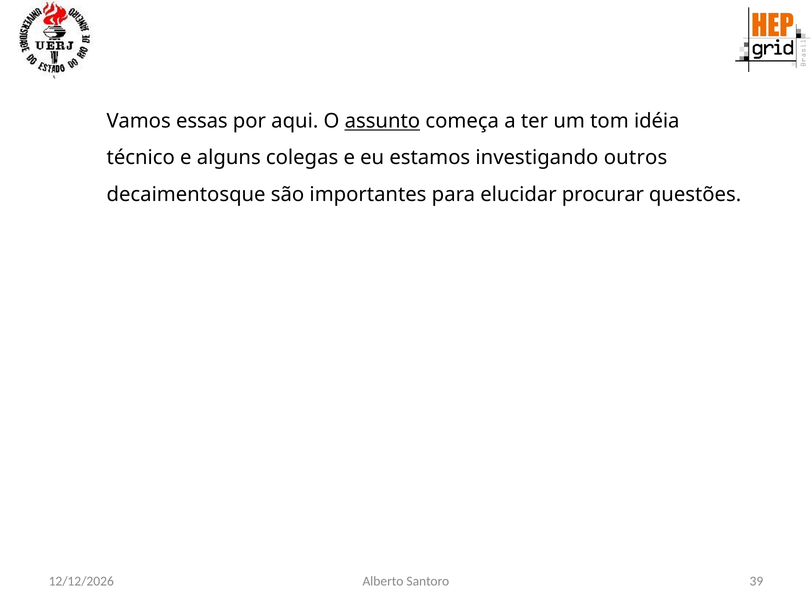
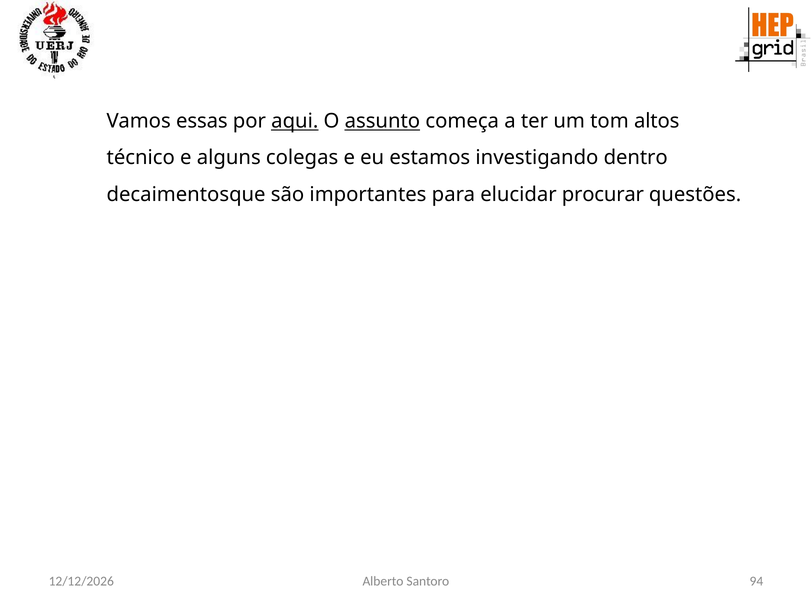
aqui underline: none -> present (295, 121)
idéia: idéia -> altos (657, 121)
outros: outros -> dentro (636, 158)
39: 39 -> 94 (756, 581)
